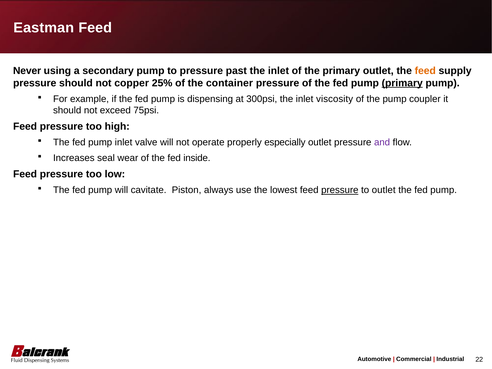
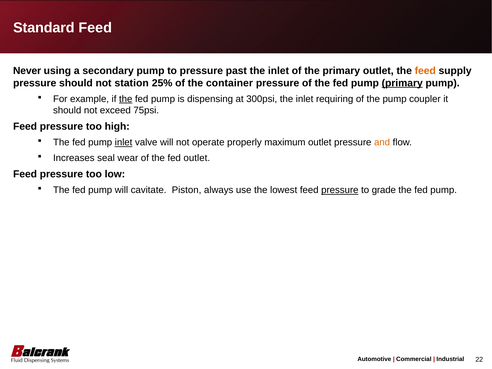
Eastman: Eastman -> Standard (44, 28)
copper: copper -> station (132, 83)
the underline: none -> present (126, 99)
viscosity: viscosity -> requiring (335, 99)
inlet underline: none -> present (124, 142)
especially: especially -> maximum (285, 142)
and colour: purple -> orange (382, 142)
fed inside: inside -> outlet (197, 158)
to outlet: outlet -> grade (384, 190)
